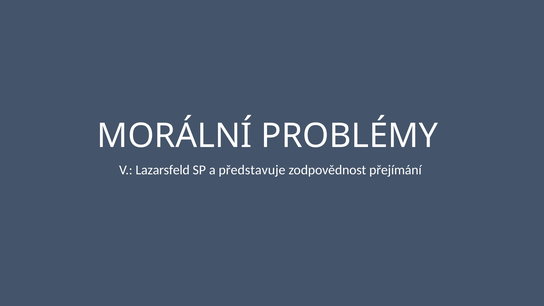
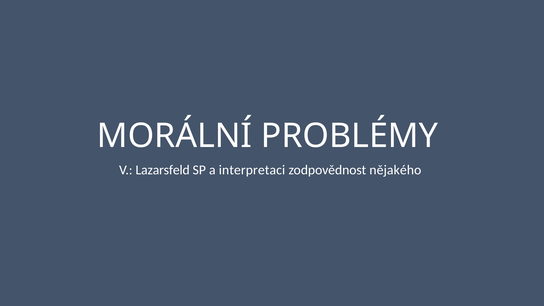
představuje: představuje -> interpretaci (252, 170)
přejímání: přejímání -> nějakého (395, 170)
